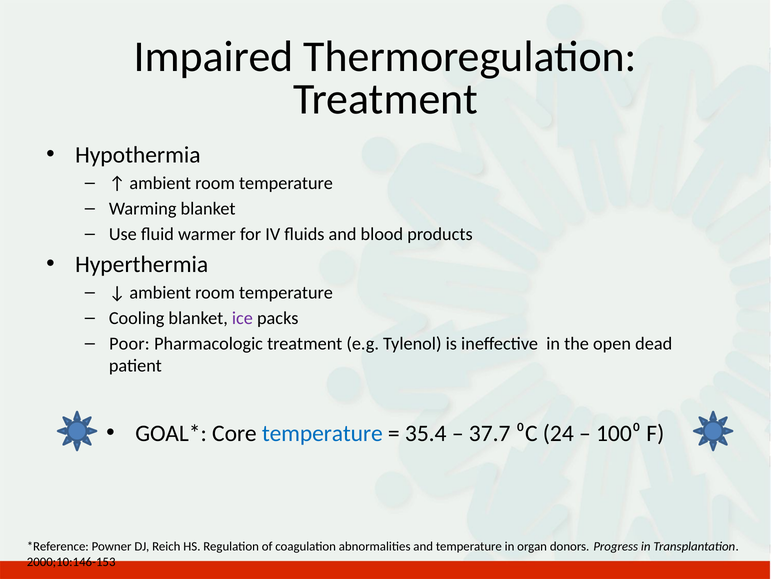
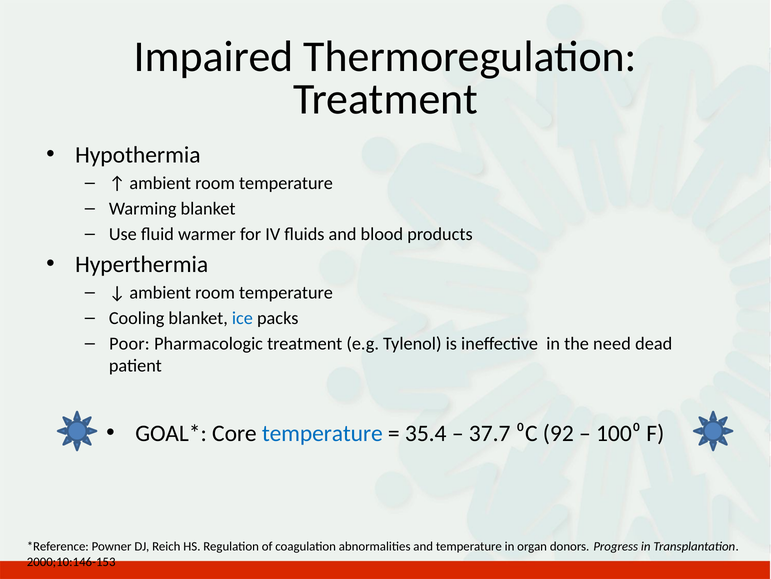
ice colour: purple -> blue (242, 318)
open: open -> need (612, 343)
24: 24 -> 92 (558, 433)
